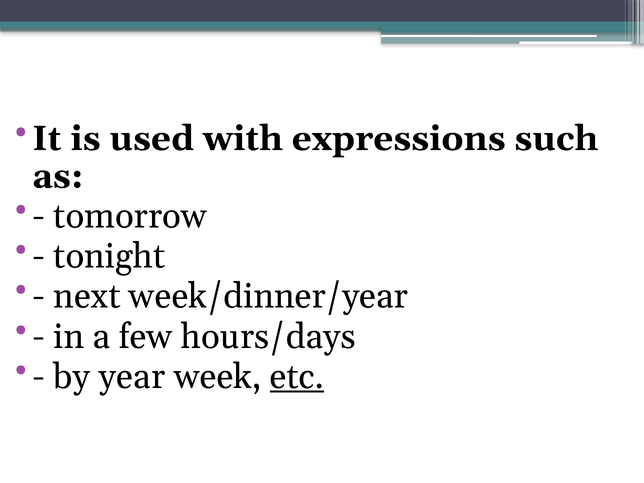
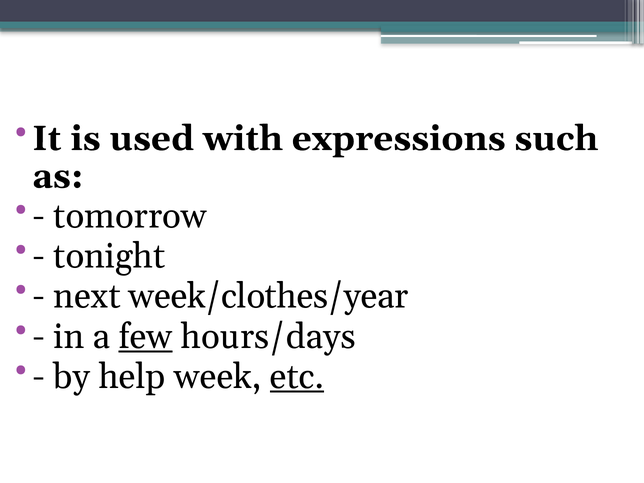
week/dinner/year: week/dinner/year -> week/clothes/year (269, 296)
few underline: none -> present (146, 337)
year: year -> help (132, 377)
